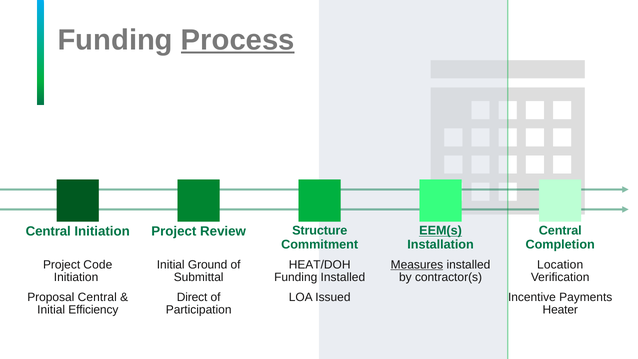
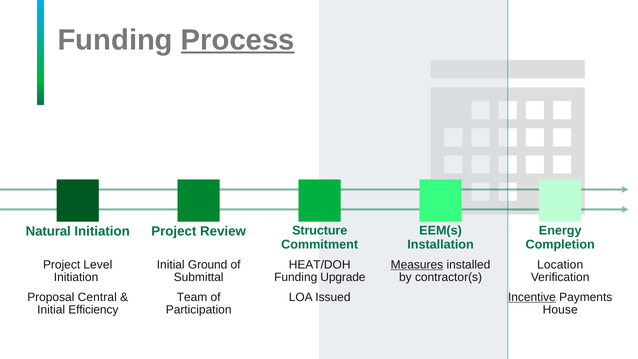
Central: Central -> Natural (48, 231)
EEM(s underline: present -> none (441, 231)
Central: Central -> Energy (560, 231)
Code: Code -> Level (98, 264)
Funding Installed: Installed -> Upgrade (343, 277)
Direct: Direct -> Team (192, 297)
Incentive underline: none -> present (532, 297)
Heater: Heater -> House (560, 310)
